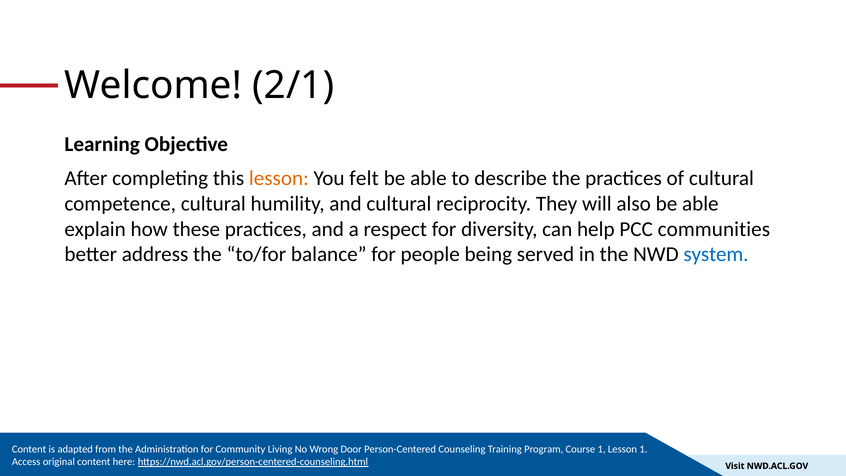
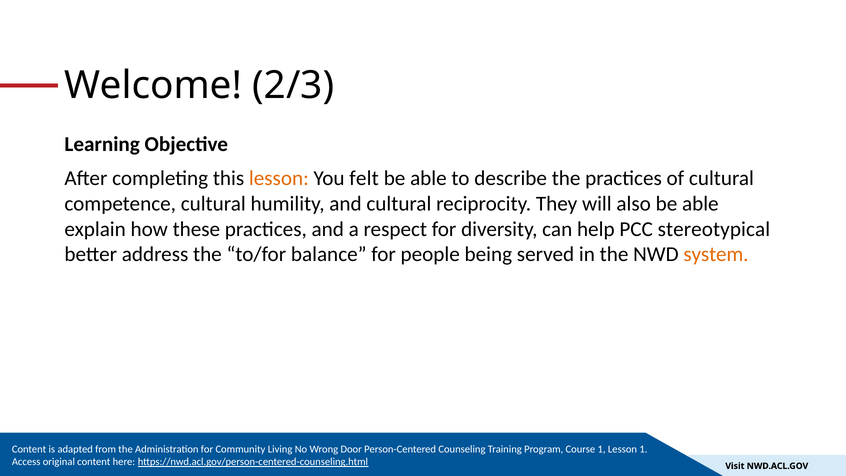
2/1: 2/1 -> 2/3 (293, 85)
communities: communities -> stereotypical (714, 229)
system colour: blue -> orange (716, 254)
